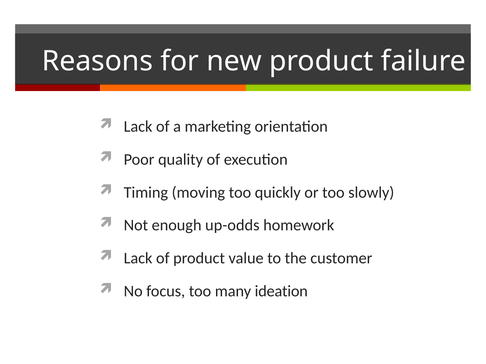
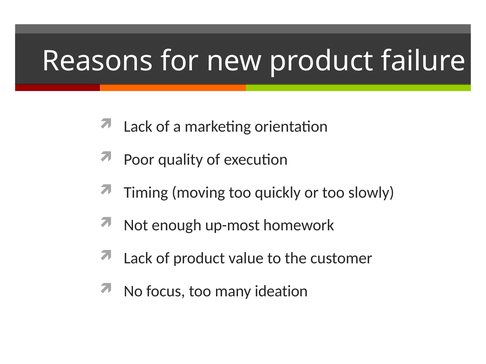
up-odds: up-odds -> up-most (232, 226)
